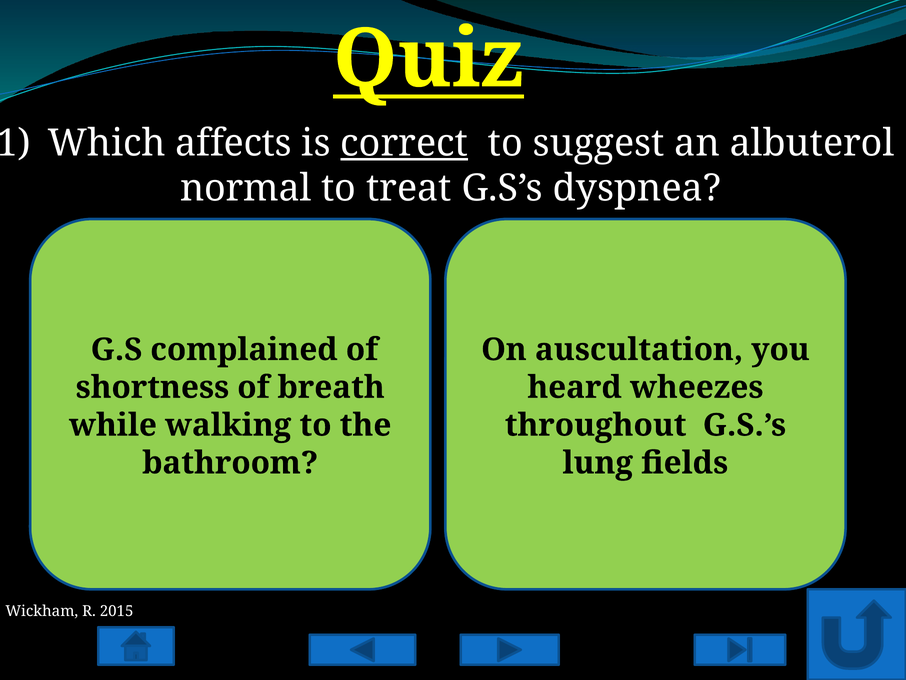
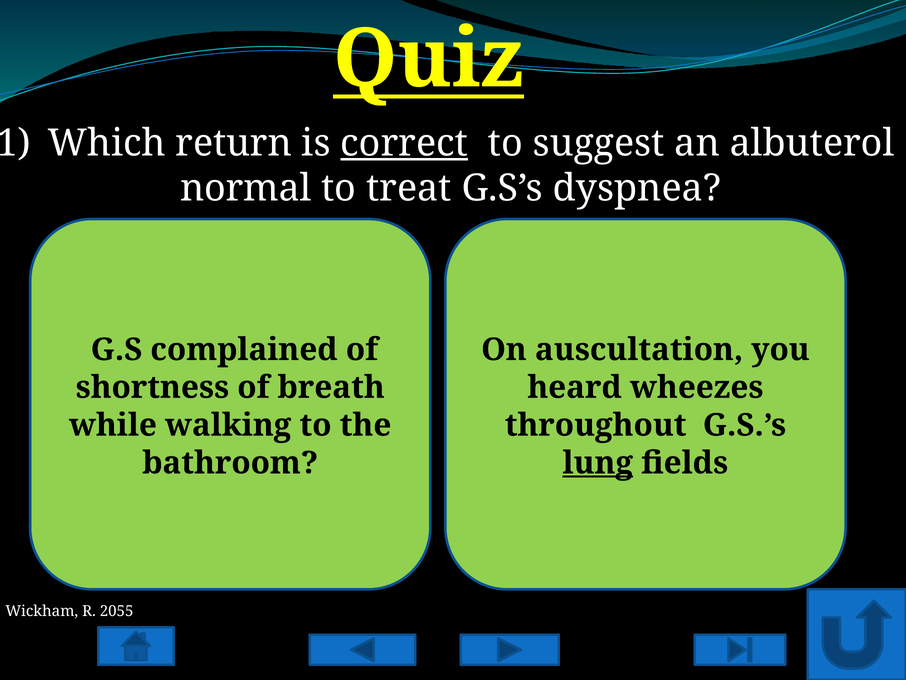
affects: affects -> return (234, 143)
lung underline: none -> present (598, 463)
2015: 2015 -> 2055 (117, 611)
